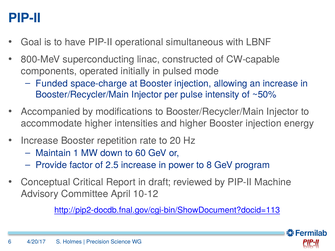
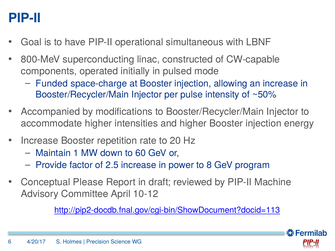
Critical: Critical -> Please (88, 182)
